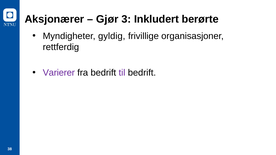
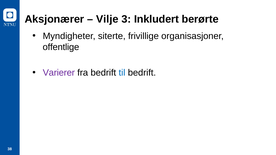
Gjør: Gjør -> Vilje (107, 19)
gyldig: gyldig -> siterte (112, 36)
rettferdig: rettferdig -> offentlige (61, 47)
til colour: purple -> blue (122, 73)
